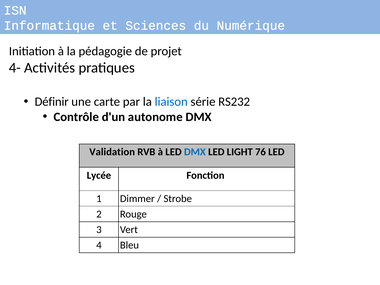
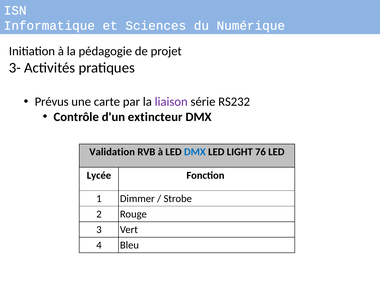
4-: 4- -> 3- (15, 68)
Définir: Définir -> Prévus (52, 102)
liaison colour: blue -> purple (171, 102)
autonome: autonome -> extincteur (155, 117)
